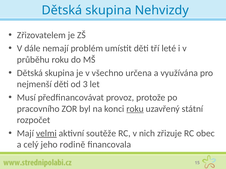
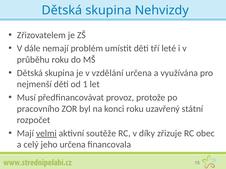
všechno: všechno -> vzdělání (108, 73)
3: 3 -> 1 (85, 84)
roku underline: present -> none (135, 109)
nich: nich -> díky (147, 134)
jeho rodině: rodině -> určena (73, 145)
